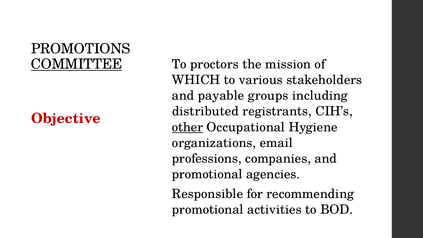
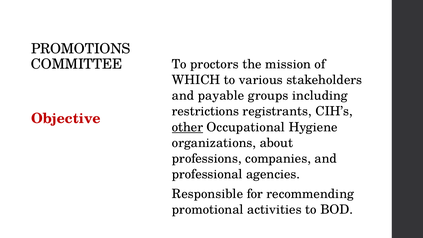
COMMITTEE underline: present -> none (77, 64)
distributed: distributed -> restrictions (205, 111)
email: email -> about (276, 143)
promotional: promotional -> professional (207, 174)
